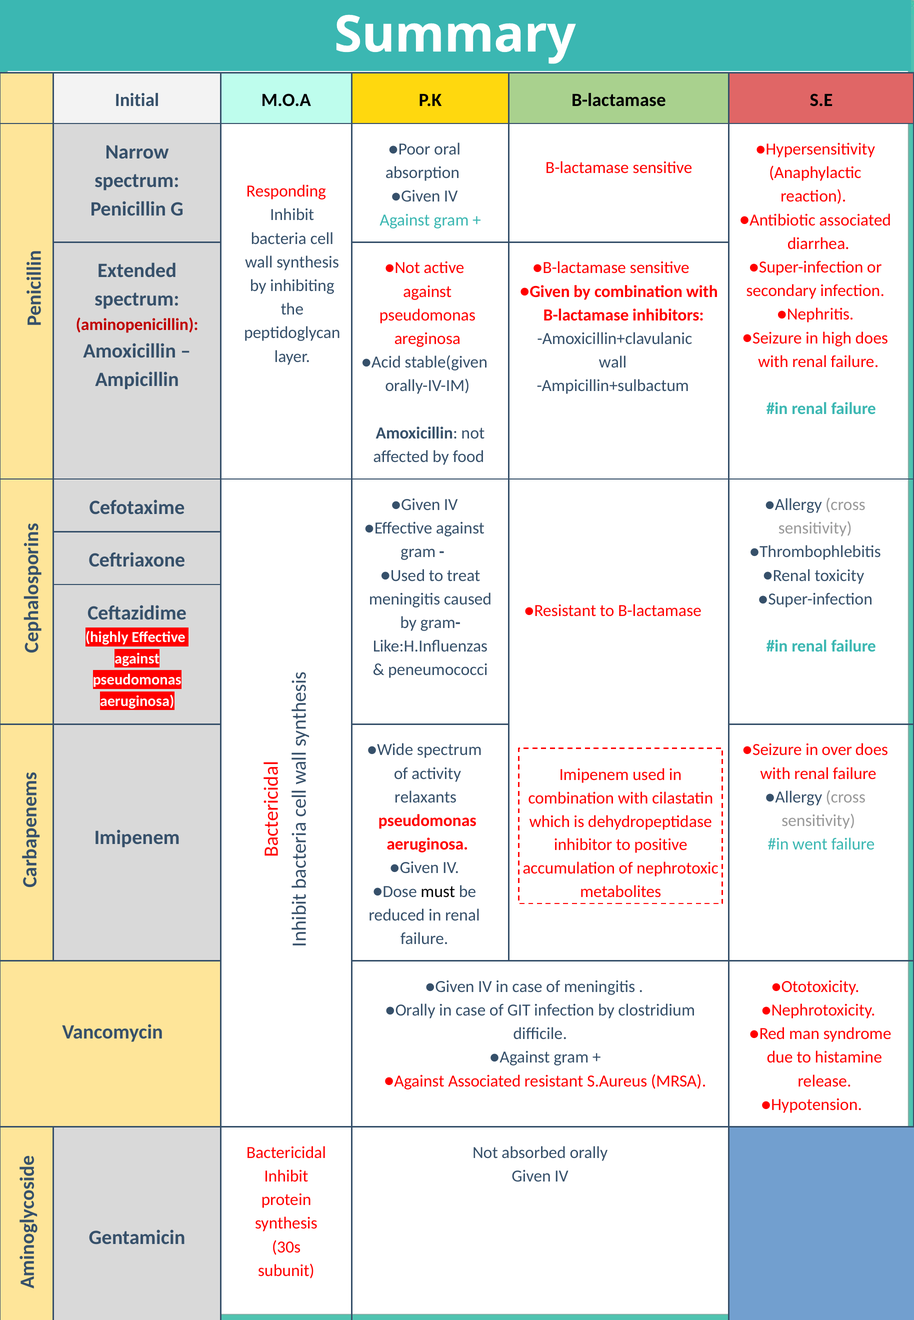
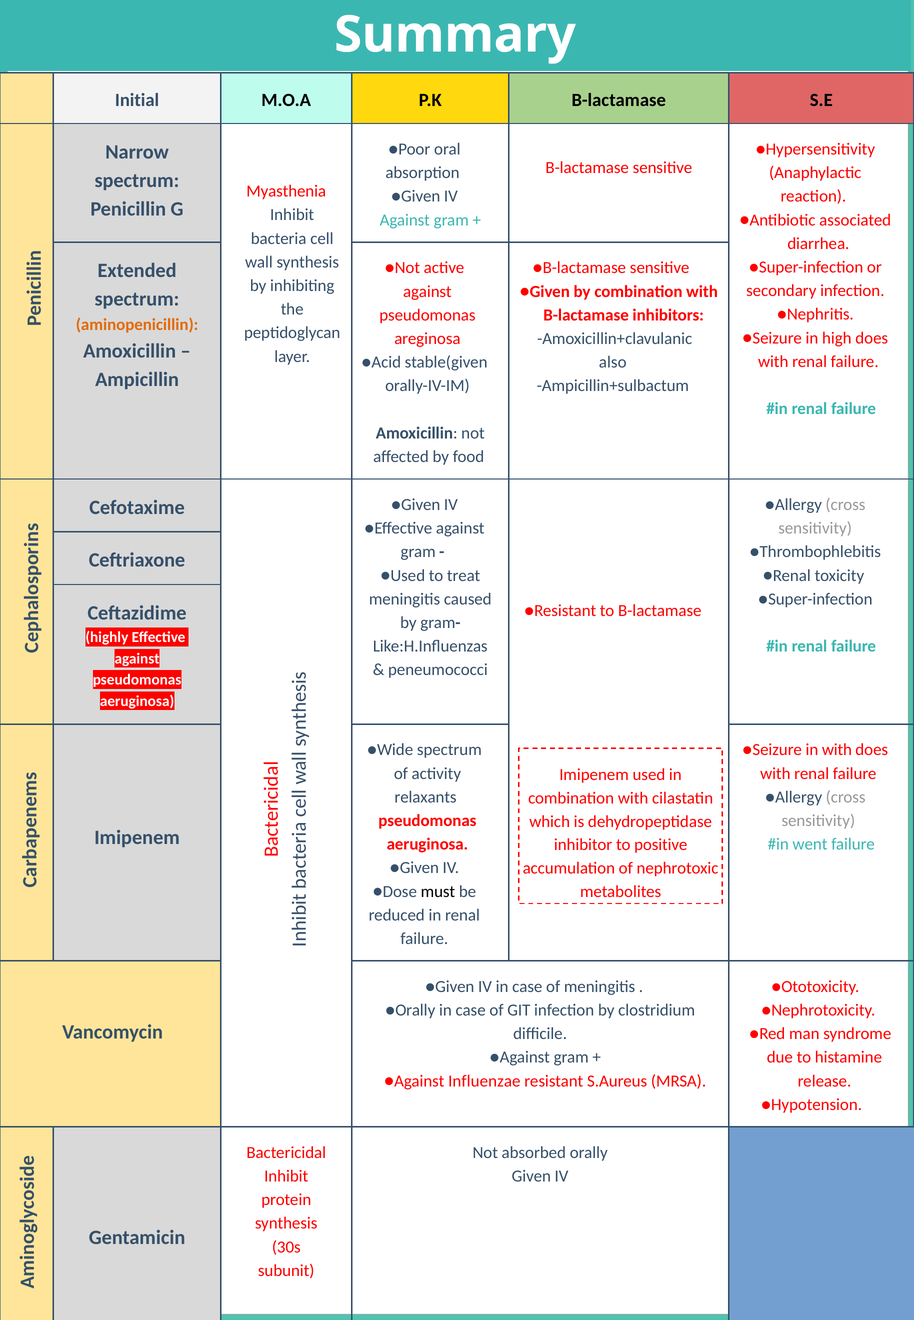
Responding: Responding -> Myasthenia (286, 191)
aminopenicillin colour: red -> orange (137, 325)
wall: wall -> also (613, 362)
in over: over -> with (837, 750)
Associated: Associated -> Influenzae (484, 1081)
